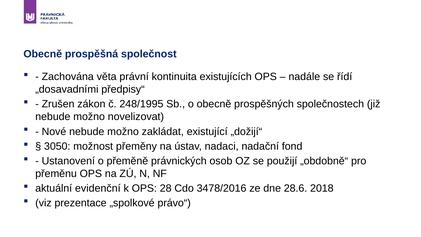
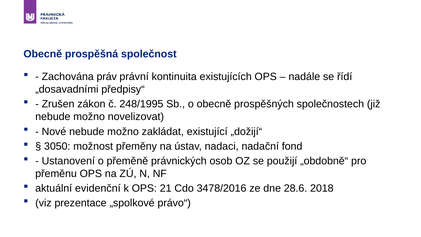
věta: věta -> práv (107, 77)
28: 28 -> 21 (166, 188)
